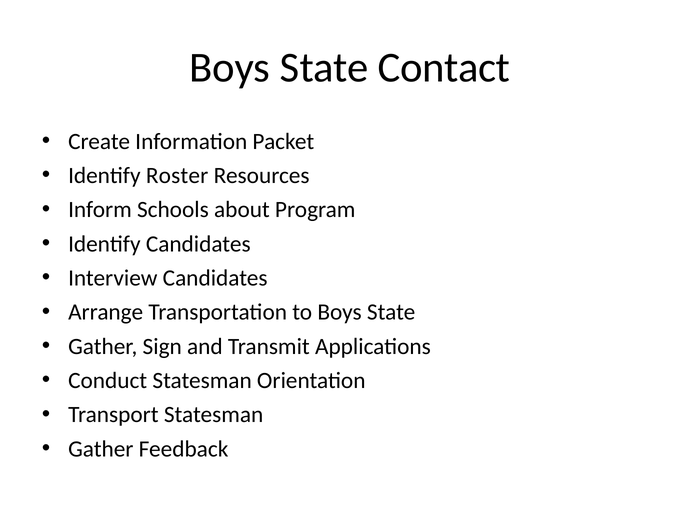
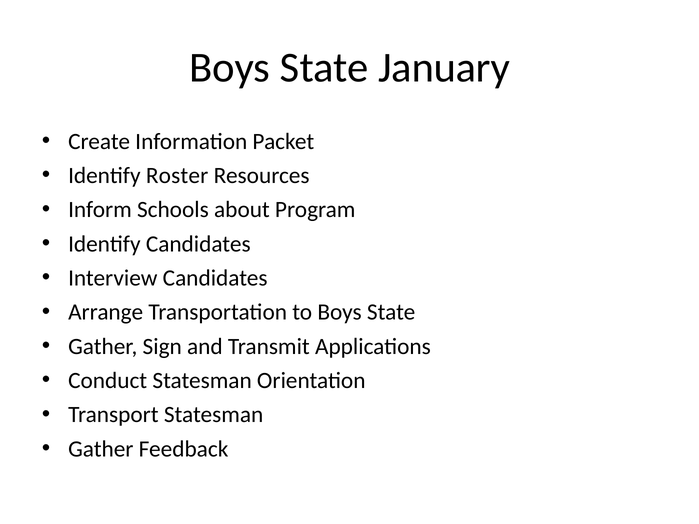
Contact: Contact -> January (444, 68)
